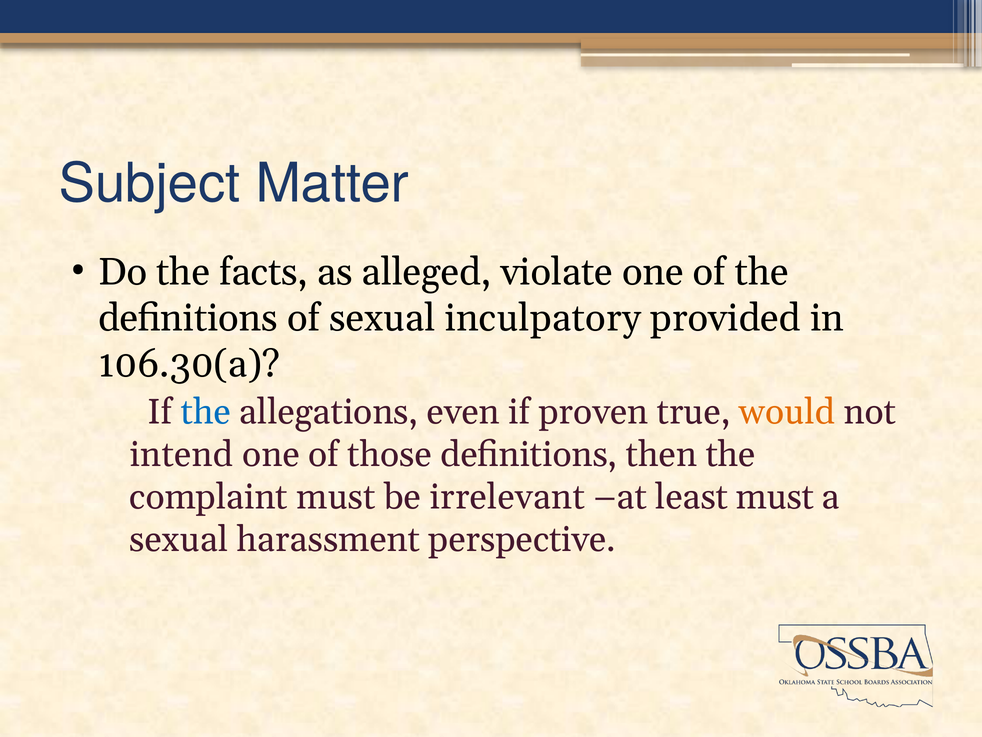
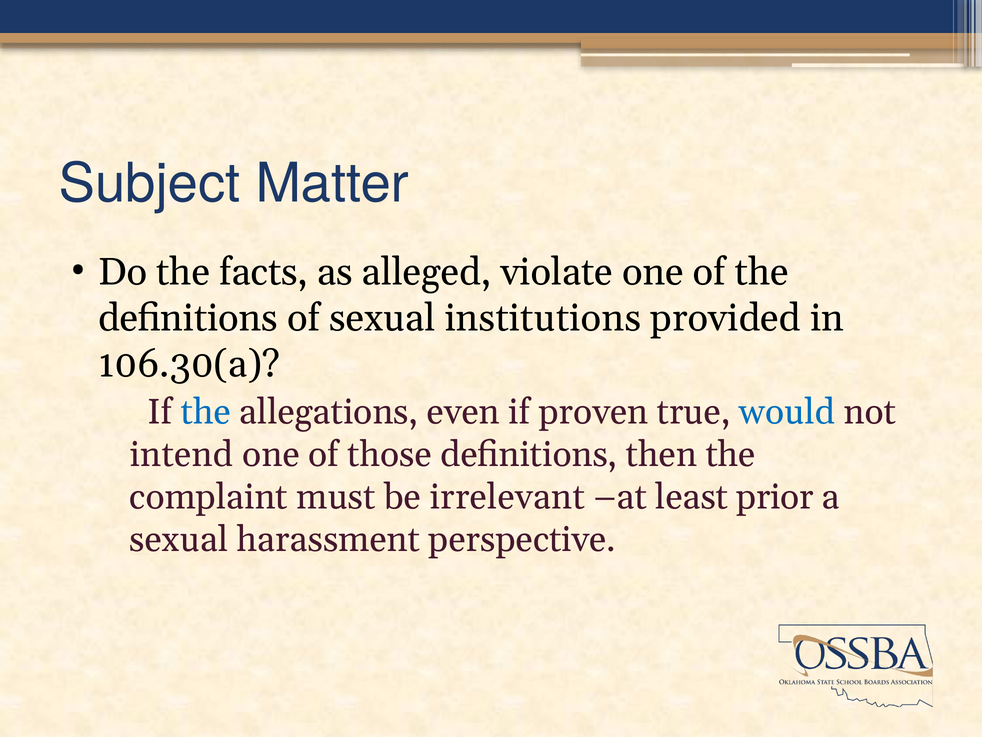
inculpatory: inculpatory -> institutions (543, 318)
would colour: orange -> blue (787, 412)
least must: must -> prior (775, 497)
